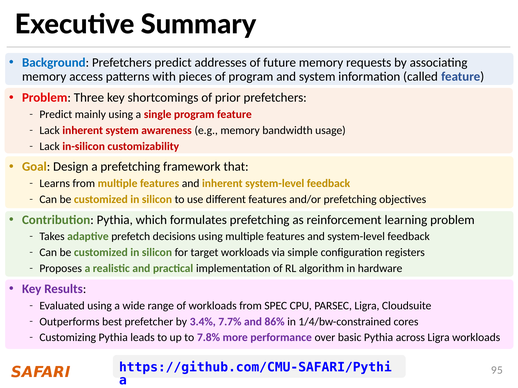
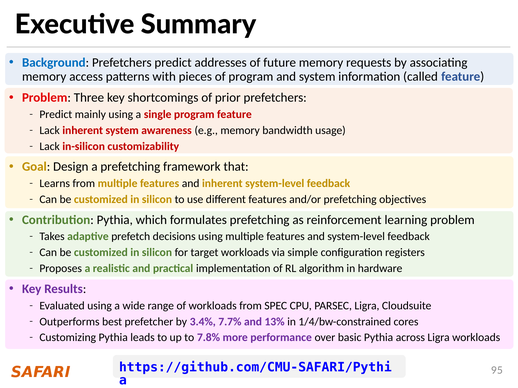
86%: 86% -> 13% (275, 322)
